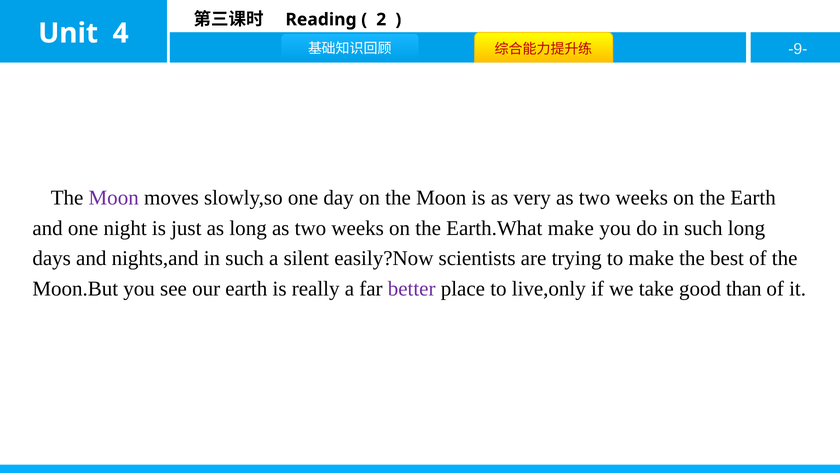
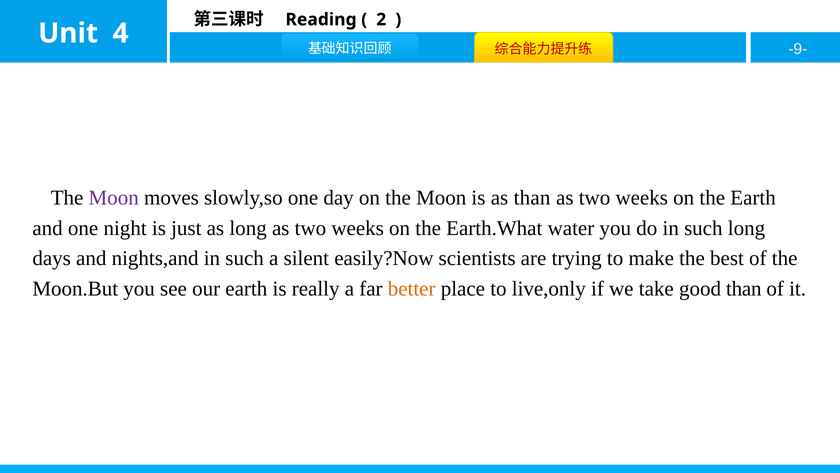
as very: very -> than (532, 198)
Earth.What make: make -> water (571, 228)
better colour: purple -> orange (412, 288)
